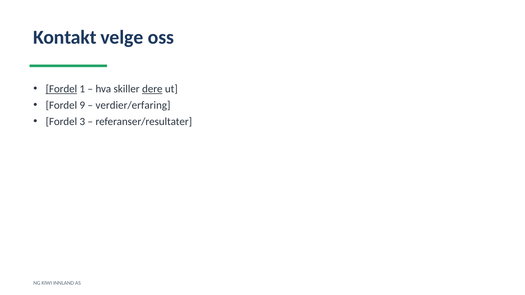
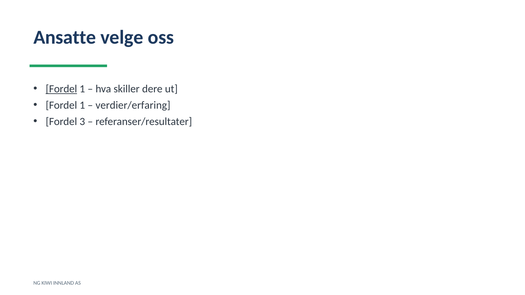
Kontakt: Kontakt -> Ansatte (65, 37)
dere underline: present -> none (152, 89)
9: 9 -> 1 (82, 105)
